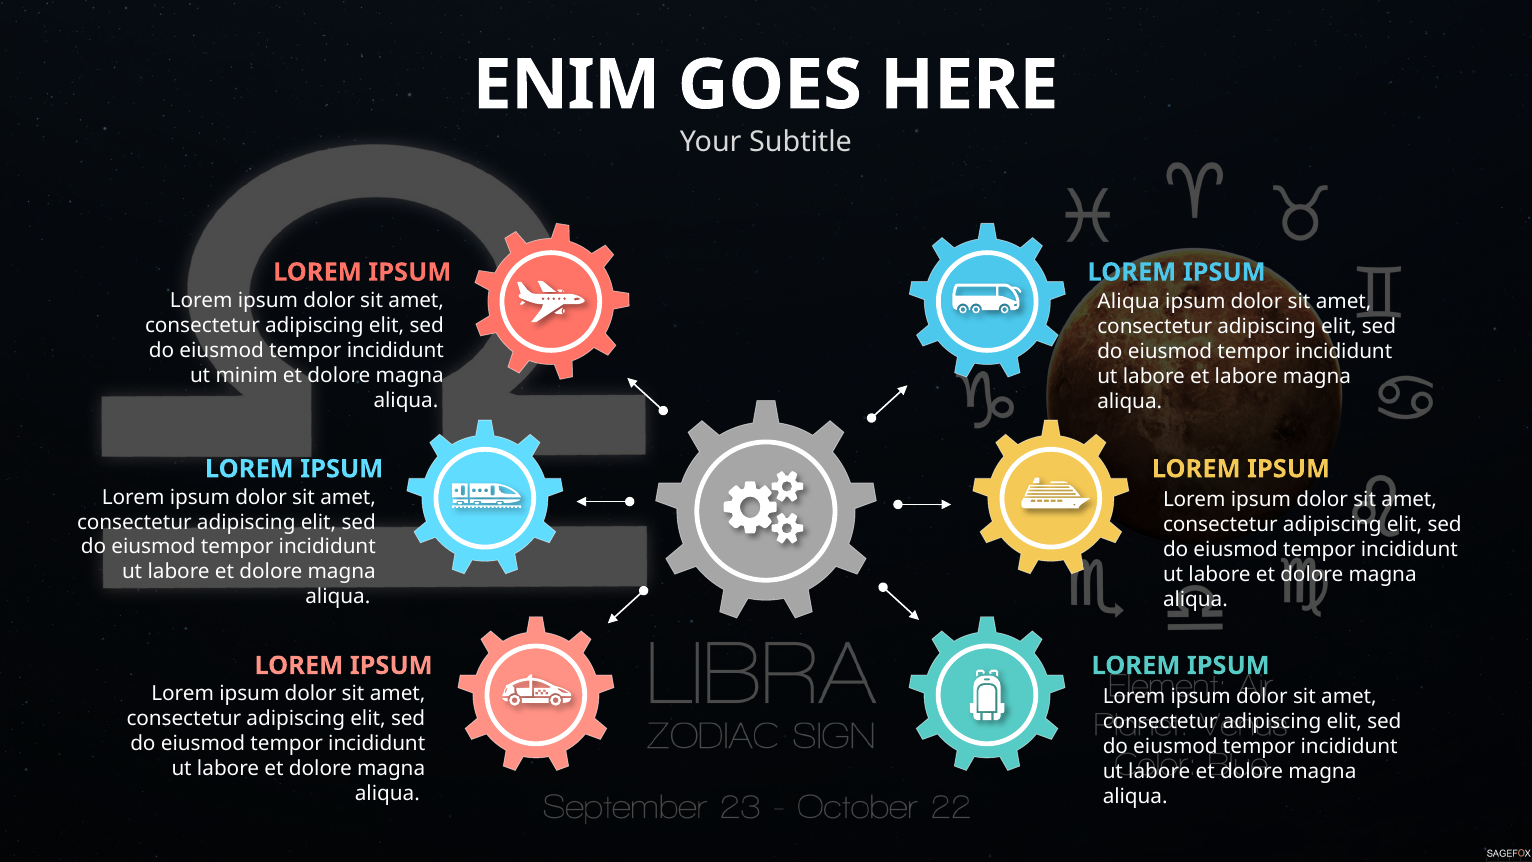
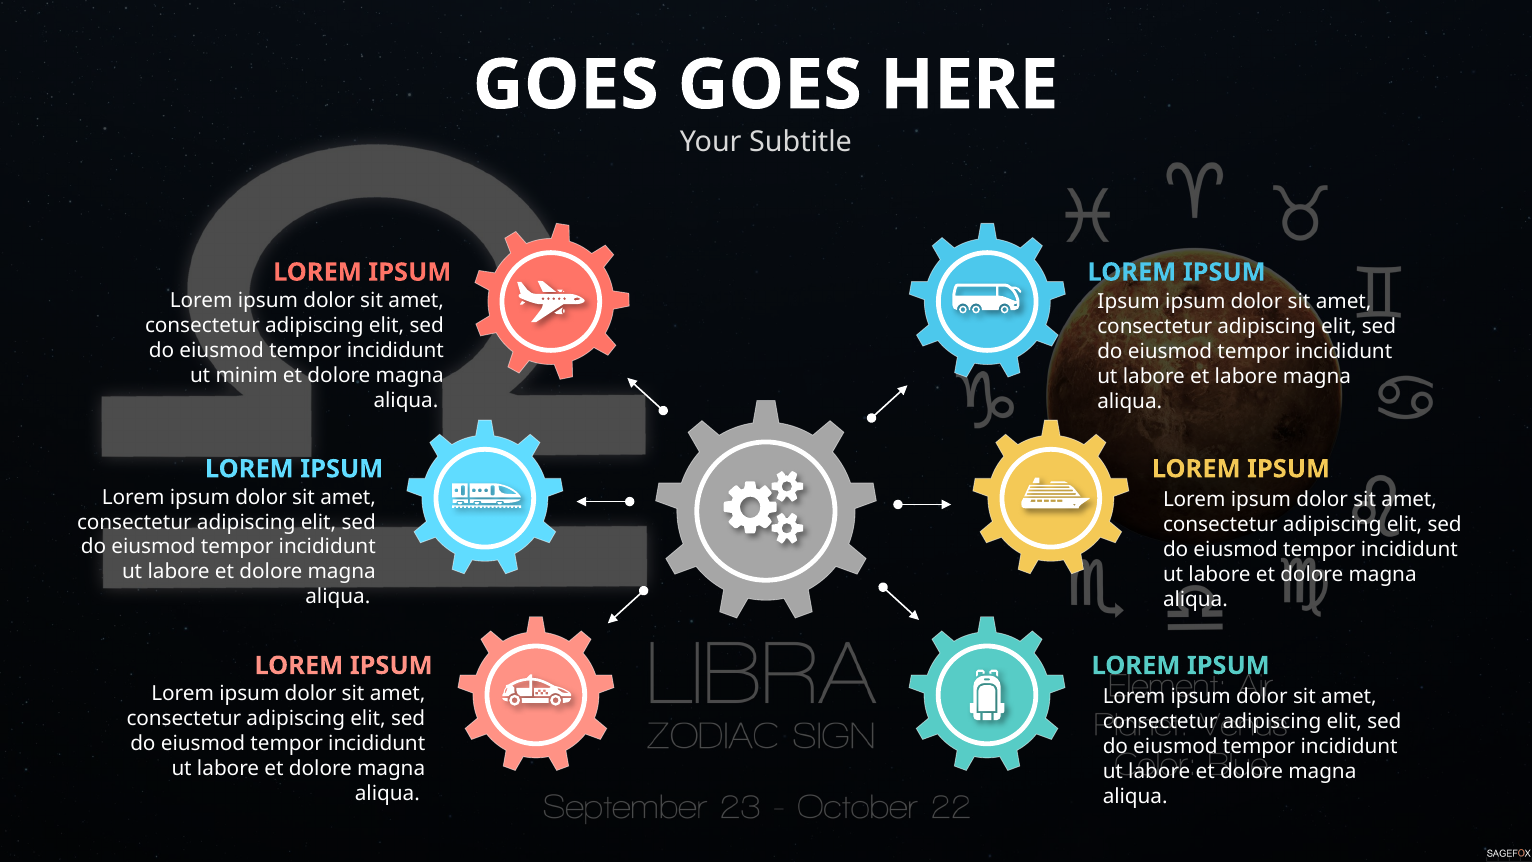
ENIM: ENIM -> GOES (566, 85)
Aliqua: Aliqua -> Ipsum (1129, 302)
